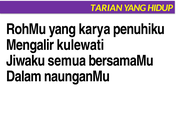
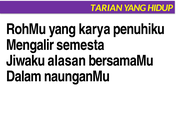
kulewati: kulewati -> semesta (80, 45)
semua: semua -> alasan (67, 61)
